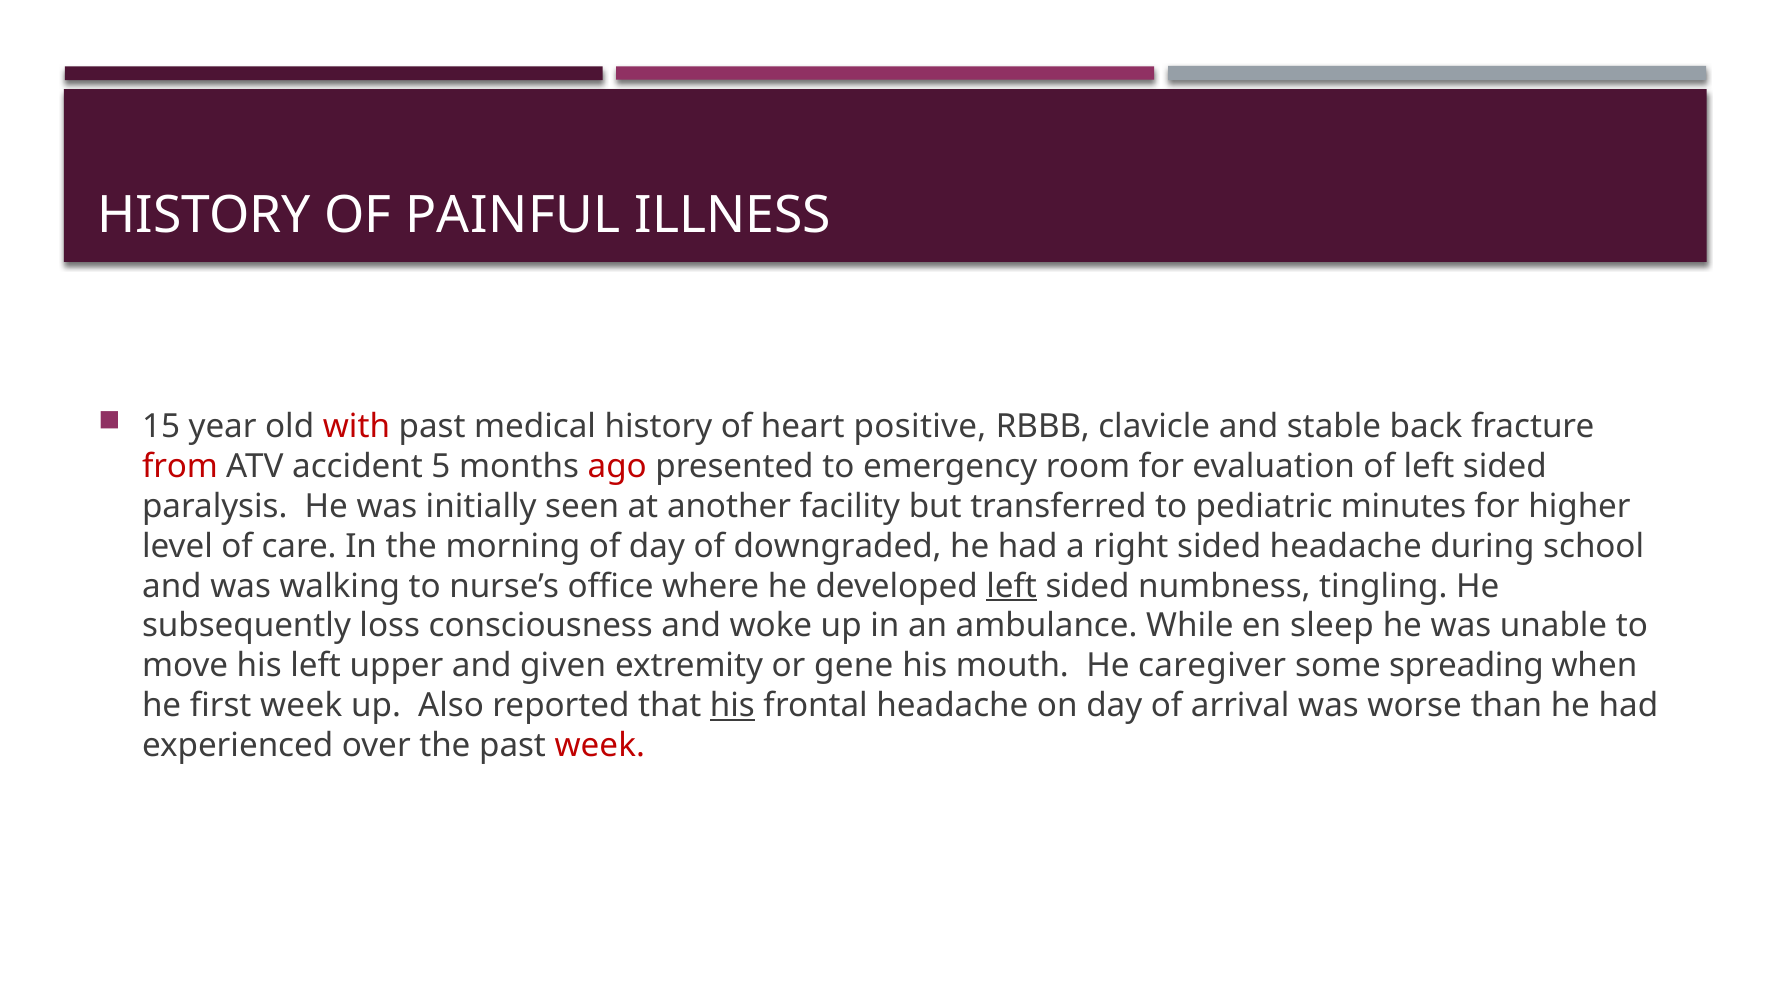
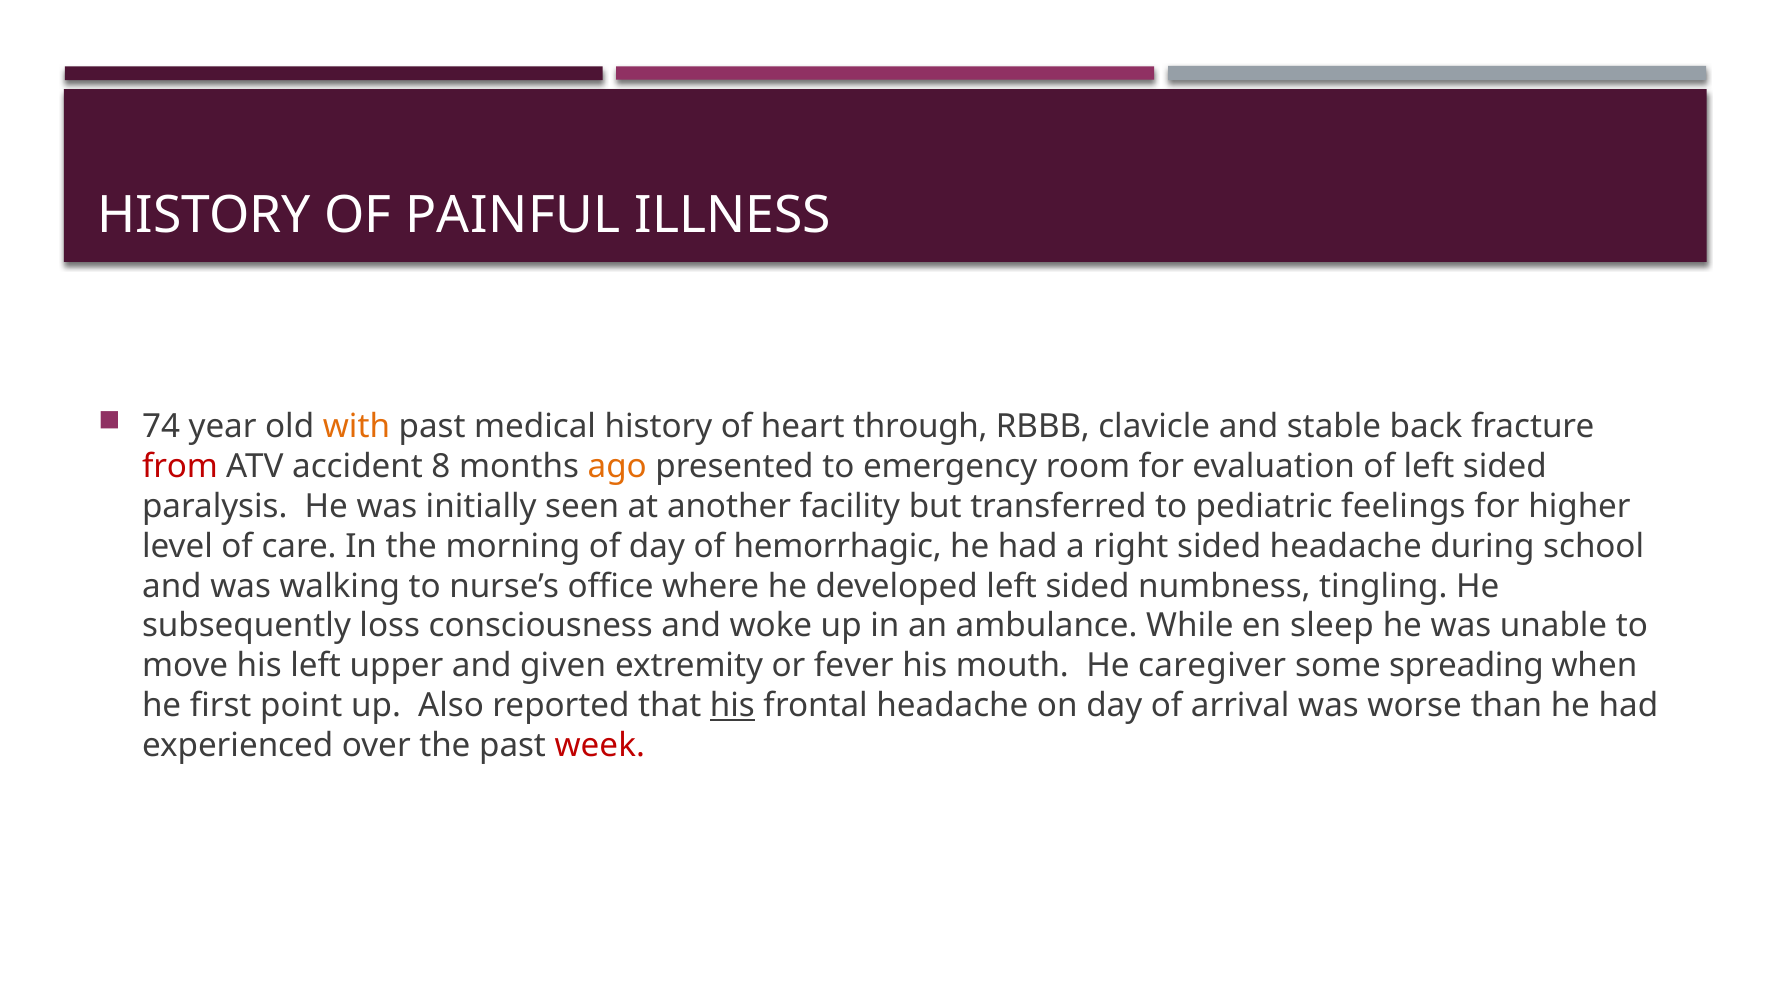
15: 15 -> 74 (161, 427)
with colour: red -> orange (356, 427)
positive: positive -> through (920, 427)
5: 5 -> 8 (441, 467)
ago colour: red -> orange (617, 467)
minutes: minutes -> feelings (1403, 506)
downgraded: downgraded -> hemorrhagic (838, 546)
left underline: present -> none (1012, 586)
gene: gene -> fever (854, 666)
first week: week -> point (301, 706)
